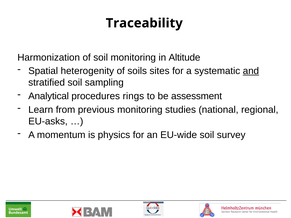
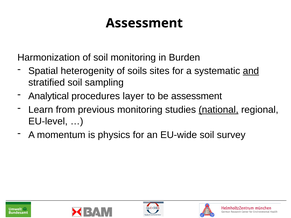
Traceability: Traceability -> Assessment (144, 23)
Altitude: Altitude -> Burden (184, 57)
rings: rings -> layer (133, 96)
national underline: none -> present (219, 110)
EU-asks: EU-asks -> EU-level (48, 121)
